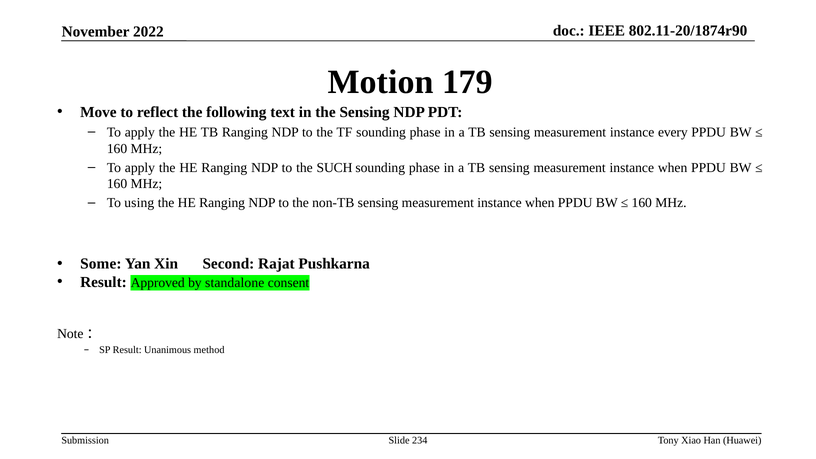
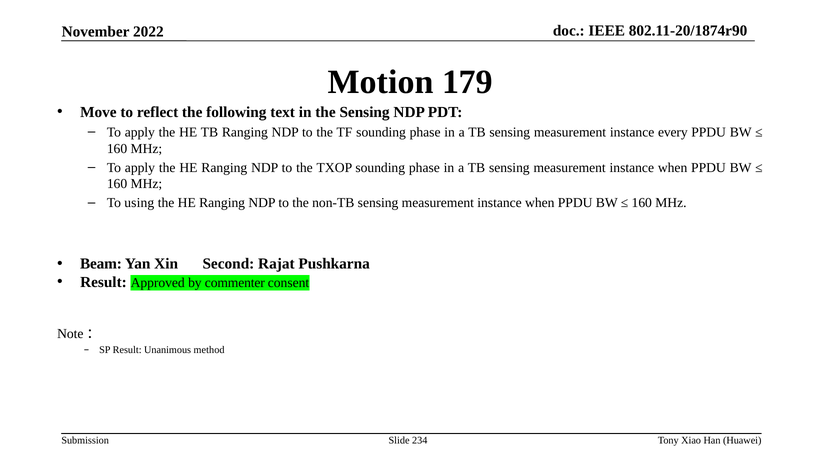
SUCH: SUCH -> TXOP (334, 168)
Some: Some -> Beam (101, 264)
standalone: standalone -> commenter (235, 283)
